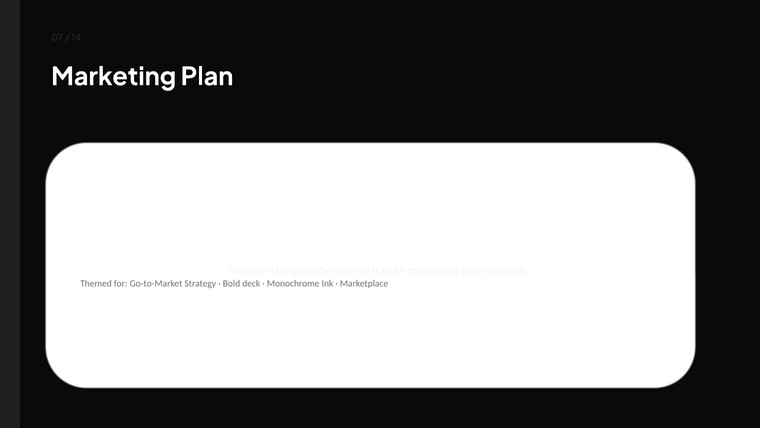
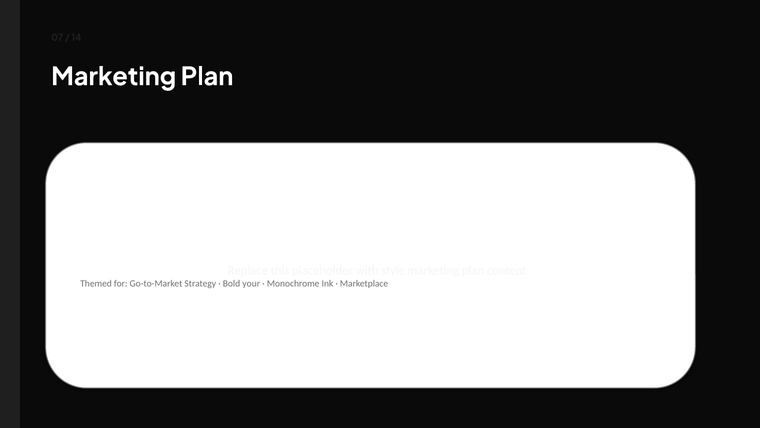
deck: deck -> your (251, 283)
